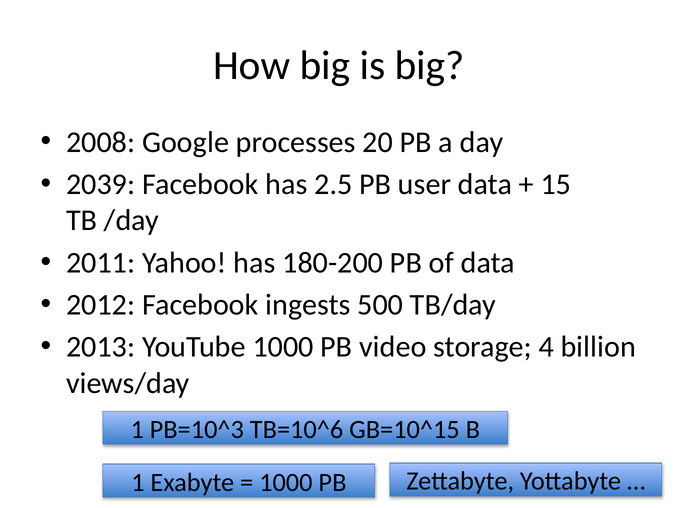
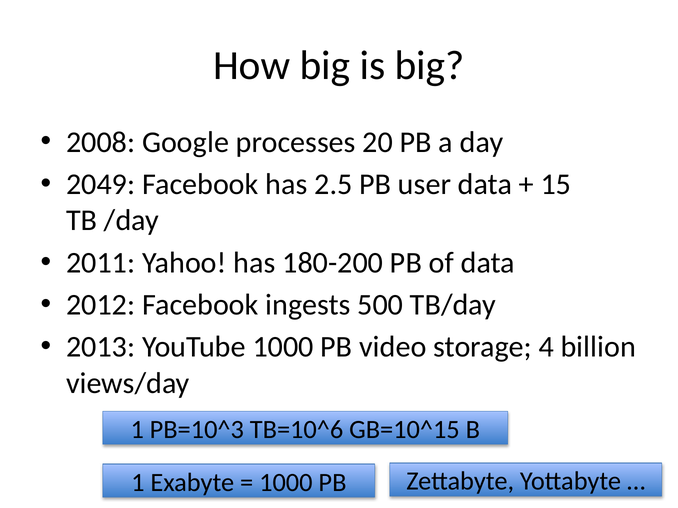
2039: 2039 -> 2049 (101, 184)
